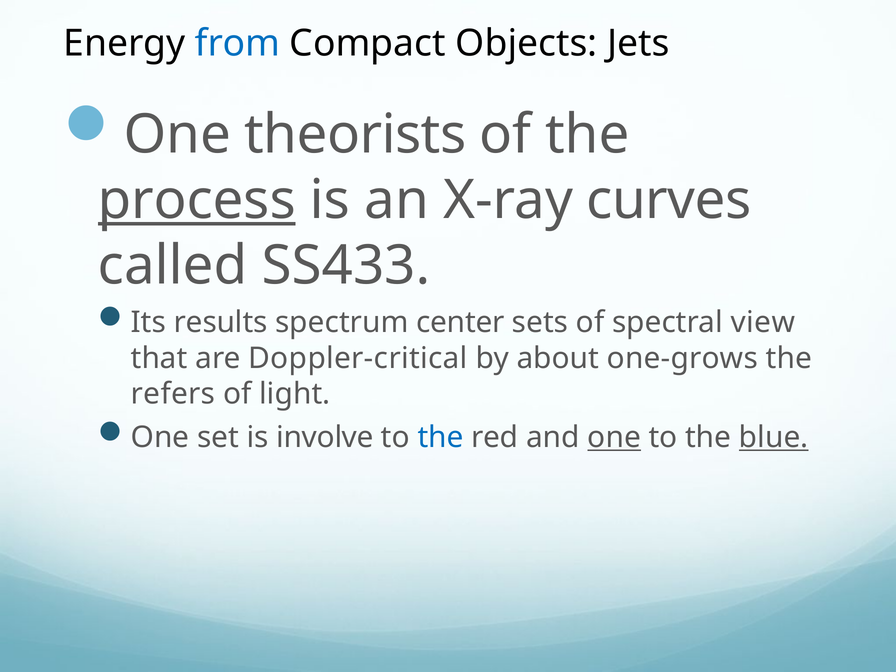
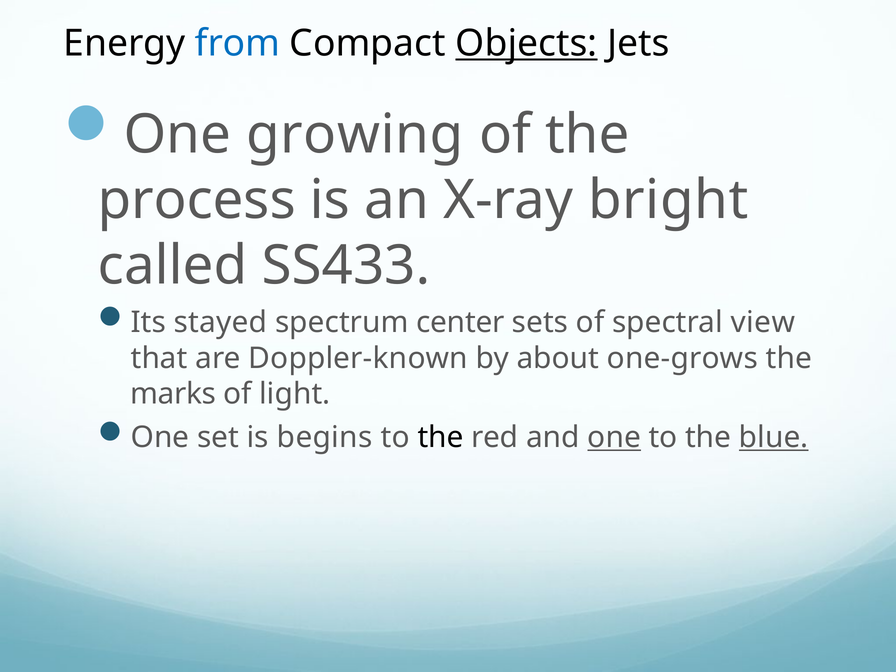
Objects underline: none -> present (526, 43)
theorists: theorists -> growing (355, 134)
process underline: present -> none (197, 200)
curves: curves -> bright (668, 200)
results: results -> stayed (220, 322)
Doppler-critical: Doppler-critical -> Doppler-known (358, 358)
refers: refers -> marks (173, 394)
involve: involve -> begins (325, 437)
the colour: blue -> black (441, 437)
